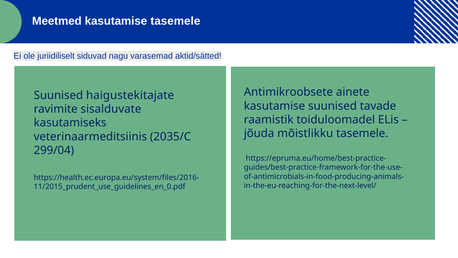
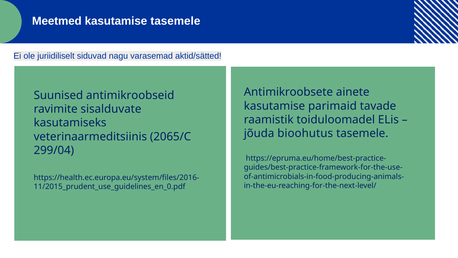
haigustekitajate: haigustekitajate -> antimikroobseid (130, 95)
kasutamise suunised: suunised -> parimaid (332, 106)
mõistlikku: mõistlikku -> bioohutus (305, 133)
2035/C: 2035/C -> 2065/C (171, 137)
